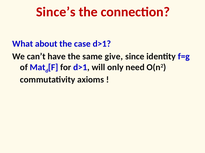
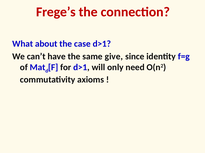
Since’s: Since’s -> Frege’s (56, 12)
